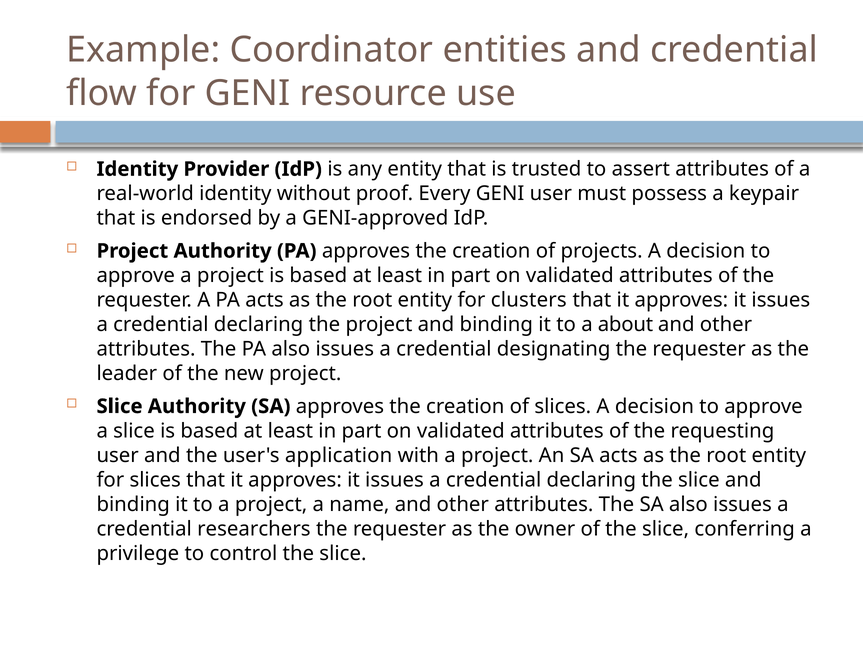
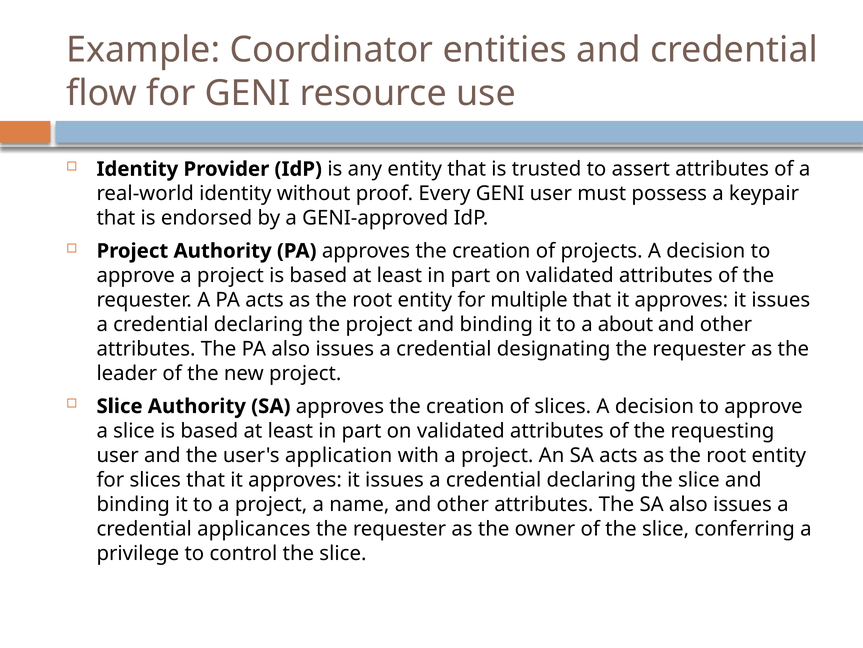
clusters: clusters -> multiple (529, 300)
researchers: researchers -> applicances (254, 528)
